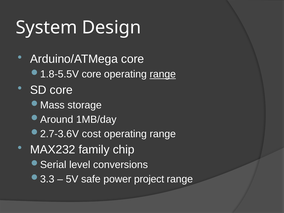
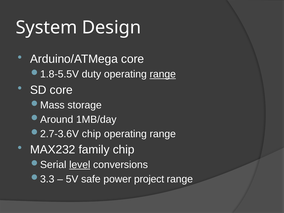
core: core -> duty (91, 74)
cost: cost -> chip (91, 134)
level underline: none -> present (80, 165)
